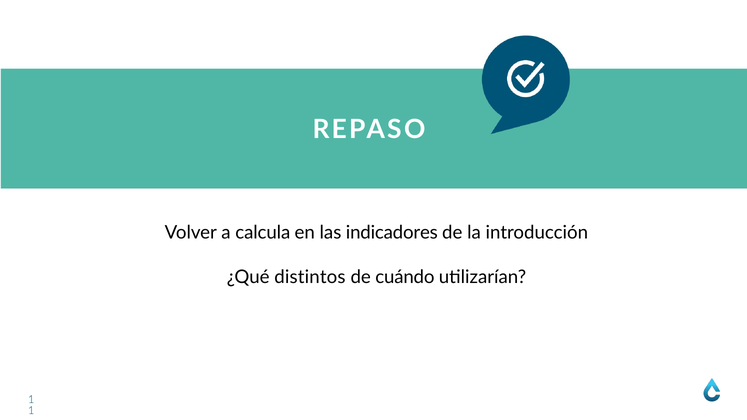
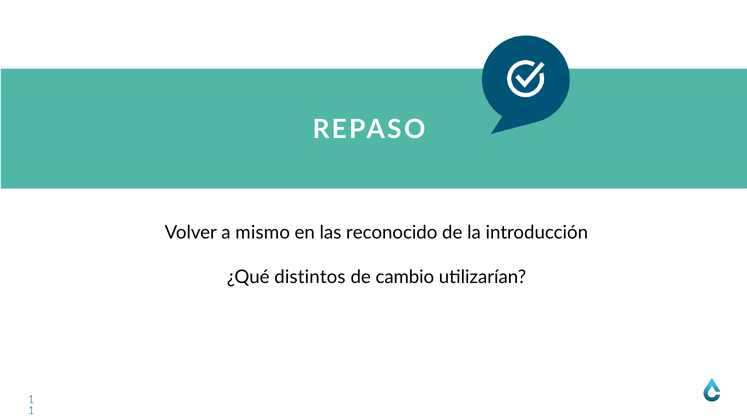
calcula: calcula -> mismo (263, 232)
indicadores: indicadores -> reconocido (392, 232)
cuándo: cuándo -> cambio (405, 277)
